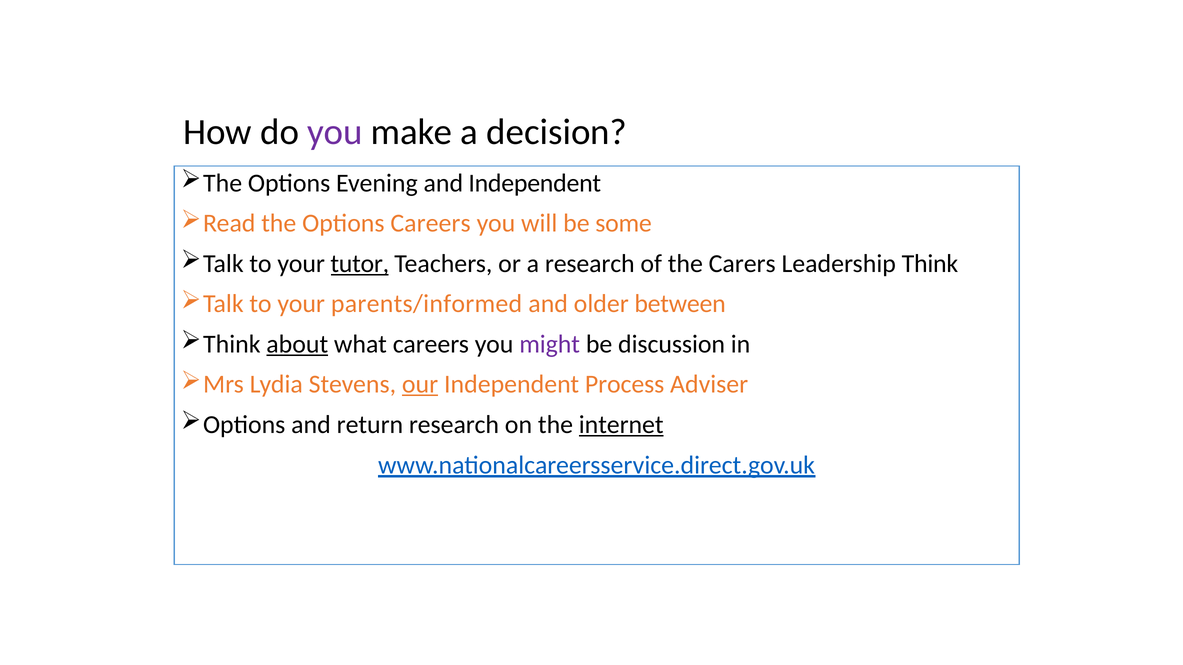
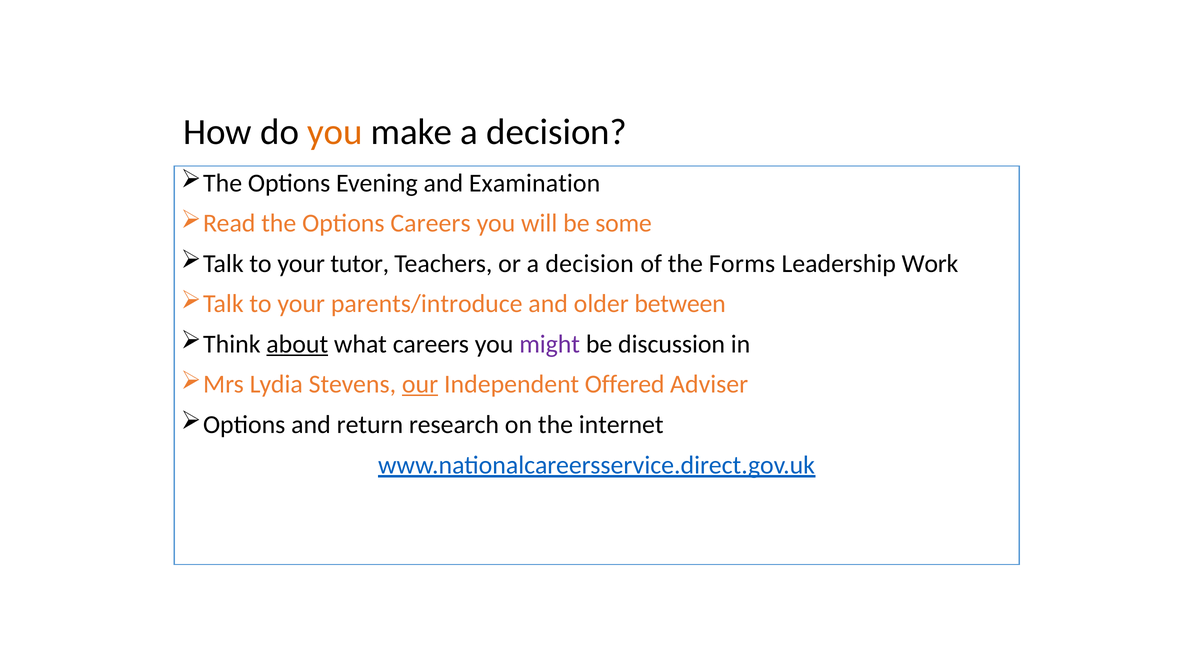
you colour: purple -> orange (335, 132)
and Independent: Independent -> Examination (535, 183)
tutor underline: present -> none (360, 264)
or a research: research -> decision (590, 264)
Carers: Carers -> Forms (742, 264)
Leadership Think: Think -> Work (930, 264)
parents/informed: parents/informed -> parents/introduce (427, 304)
Process: Process -> Offered (625, 385)
internet underline: present -> none (621, 425)
